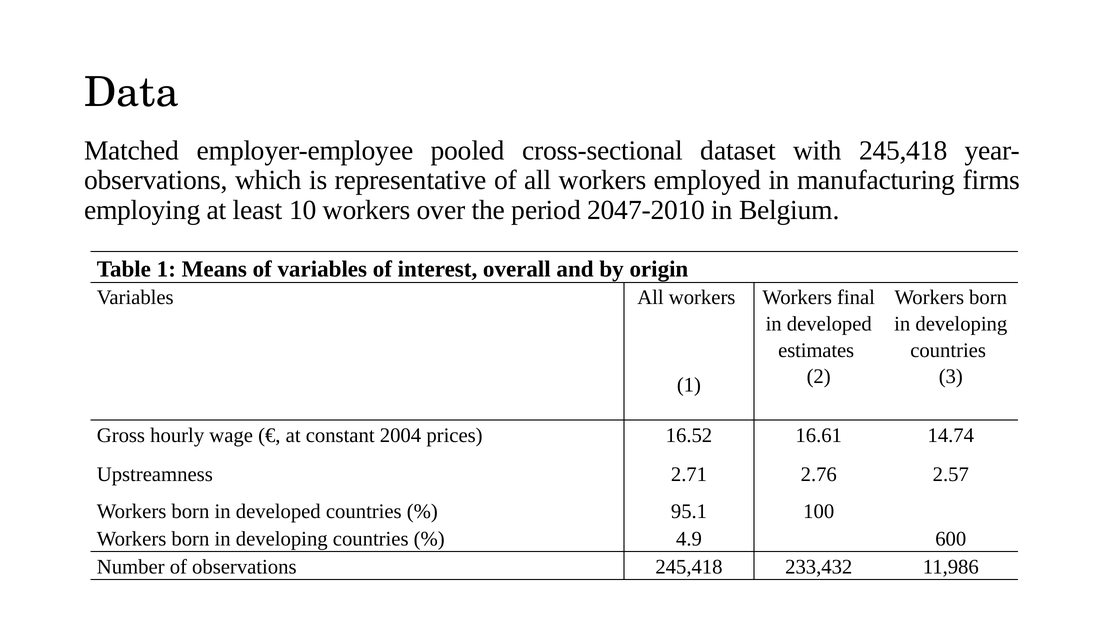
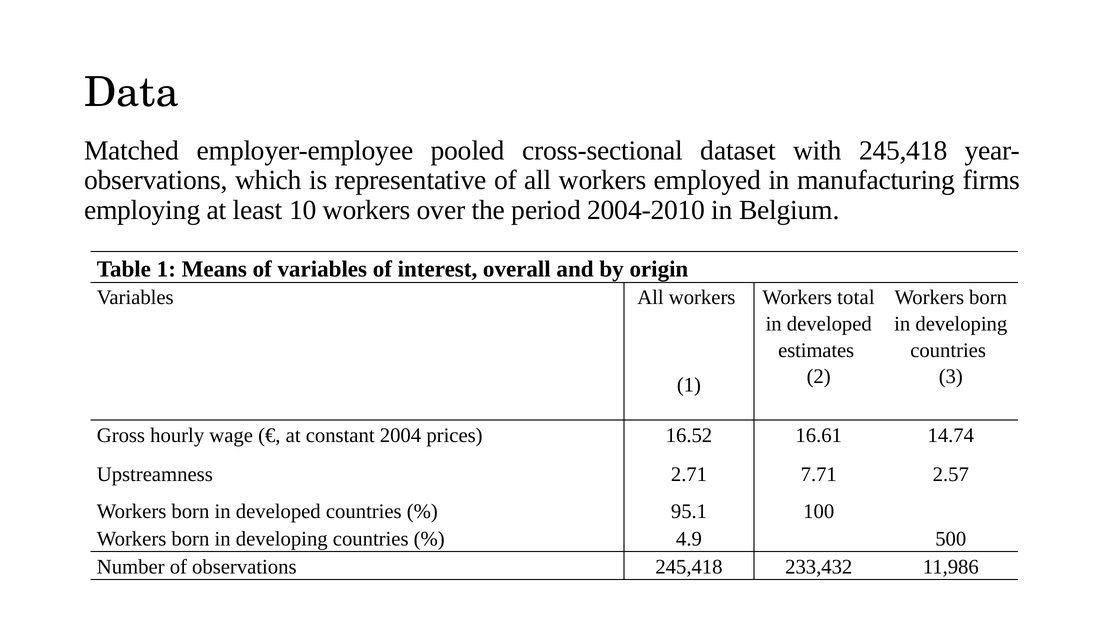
2047-2010: 2047-2010 -> 2004-2010 (646, 210)
final: final -> total (856, 298)
2.76: 2.76 -> 7.71 (819, 475)
600: 600 -> 500 (951, 539)
